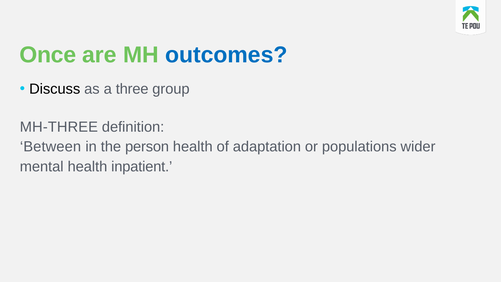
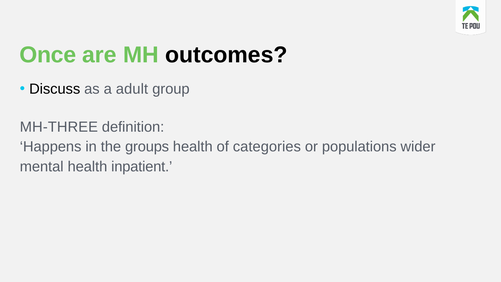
outcomes colour: blue -> black (226, 55)
three: three -> adult (132, 89)
Between: Between -> Happens (51, 147)
person: person -> groups (147, 147)
adaptation: adaptation -> categories (267, 147)
